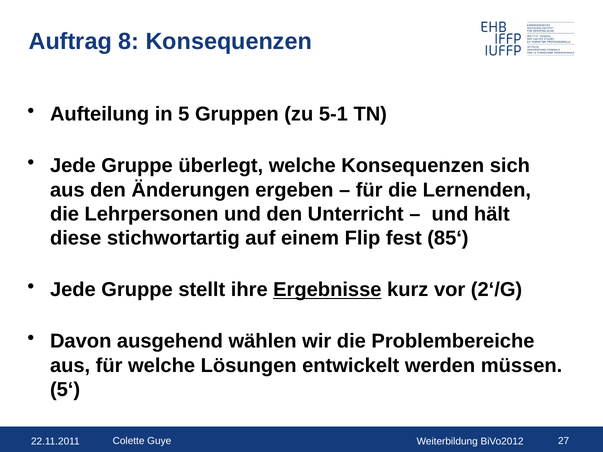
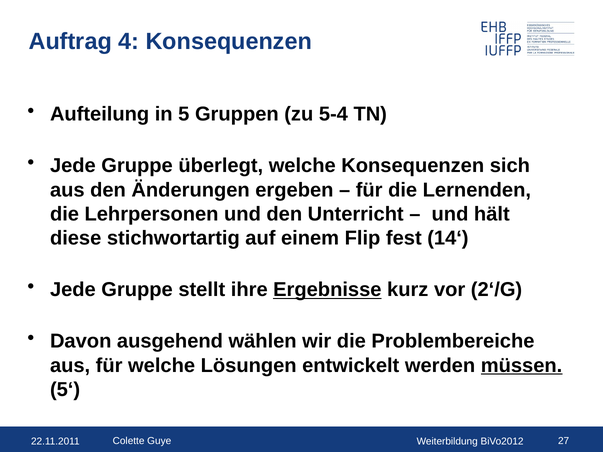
8: 8 -> 4 (129, 42)
5-1: 5-1 -> 5-4 (333, 114)
85‘: 85‘ -> 14‘ (448, 238)
müssen underline: none -> present (522, 366)
